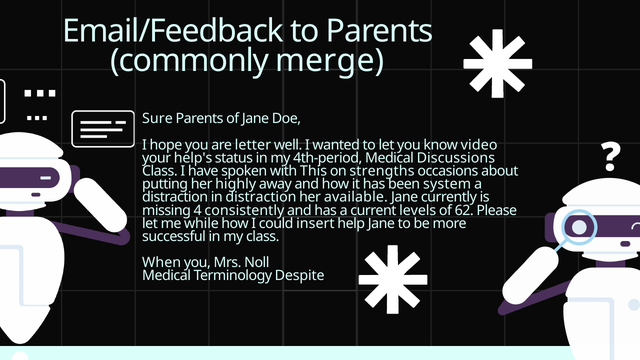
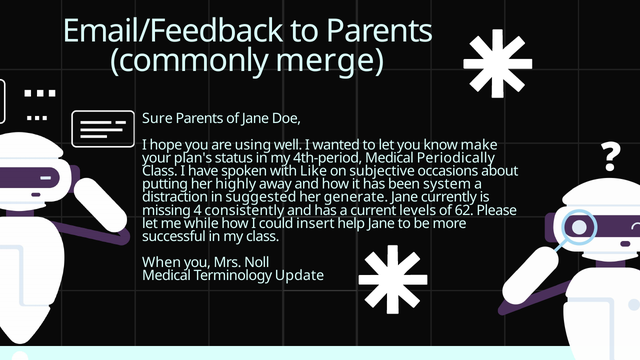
letter: letter -> using (253, 145)
video: video -> make (479, 145)
help's: help's -> plan's (193, 158)
Discussions: Discussions -> Periodically (456, 158)
This: This -> Like (314, 171)
strengths: strengths -> subjective (382, 171)
in distraction: distraction -> suggested (261, 197)
available: available -> generate (356, 197)
Despite: Despite -> Update (300, 276)
